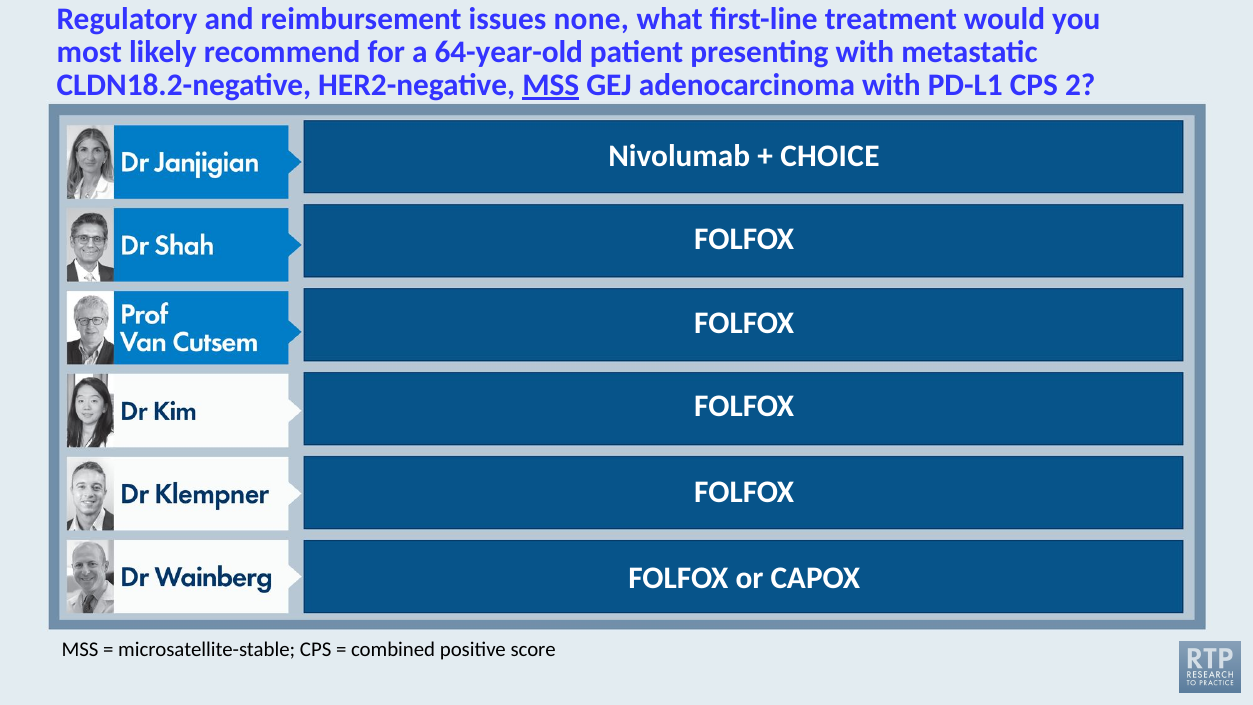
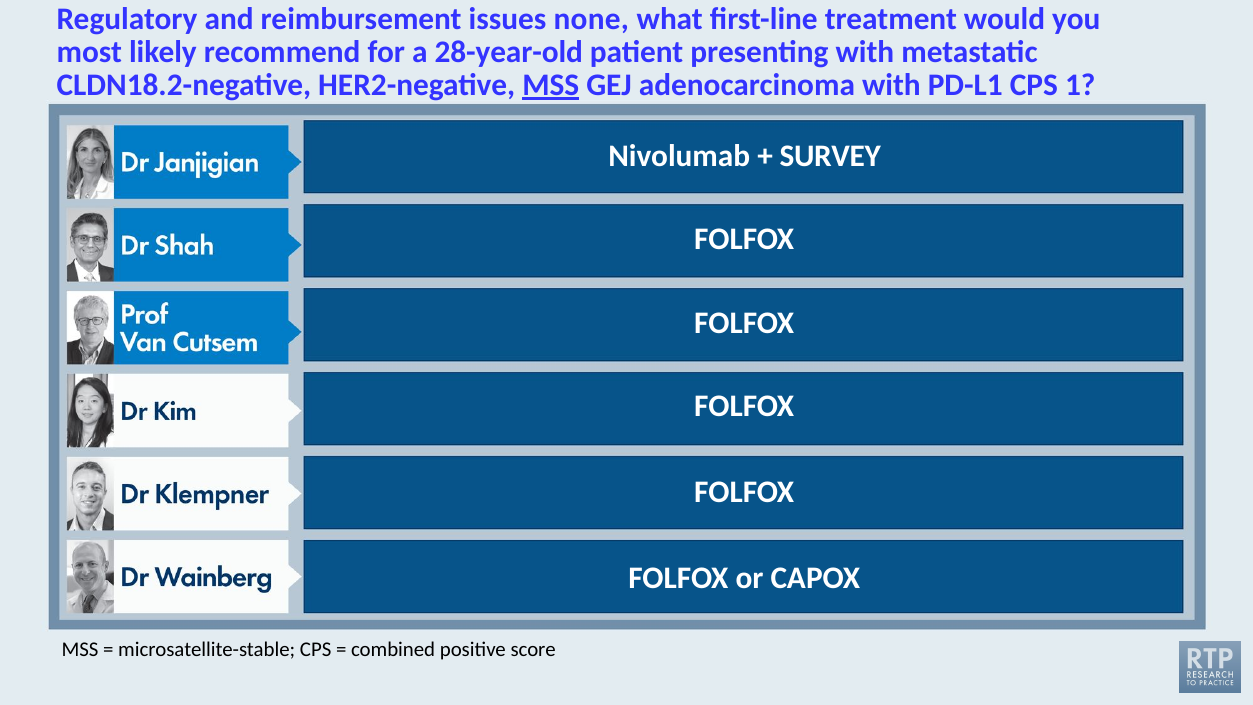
64-year-old: 64-year-old -> 28-year-old (509, 52)
2: 2 -> 1 (1080, 85)
CHOICE: CHOICE -> SURVEY (830, 156)
